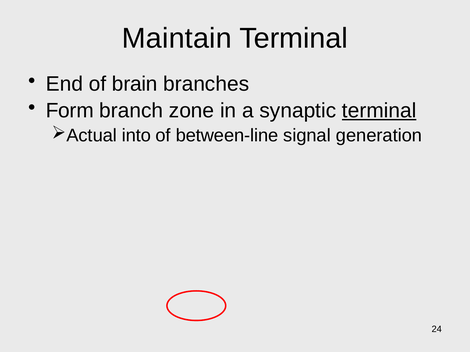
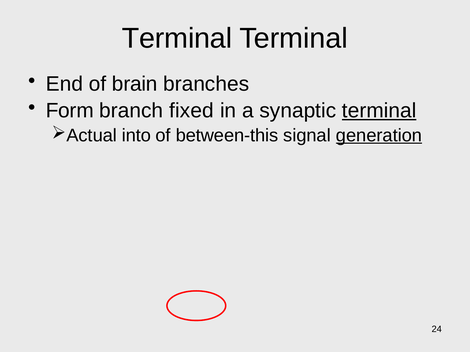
Maintain: Maintain -> Terminal (177, 38)
zone: zone -> fixed (191, 111)
between-line: between-line -> between-this (227, 136)
generation underline: none -> present (379, 136)
